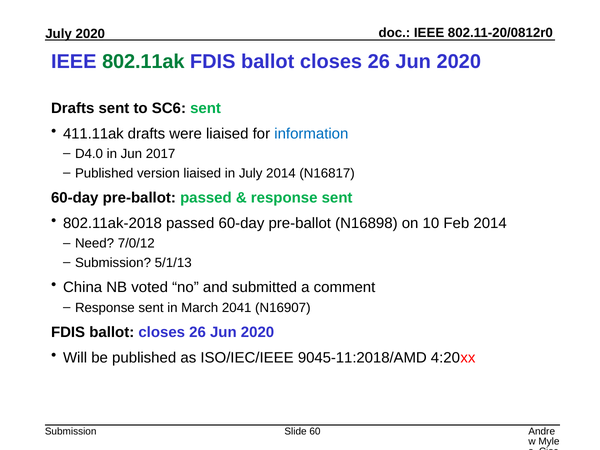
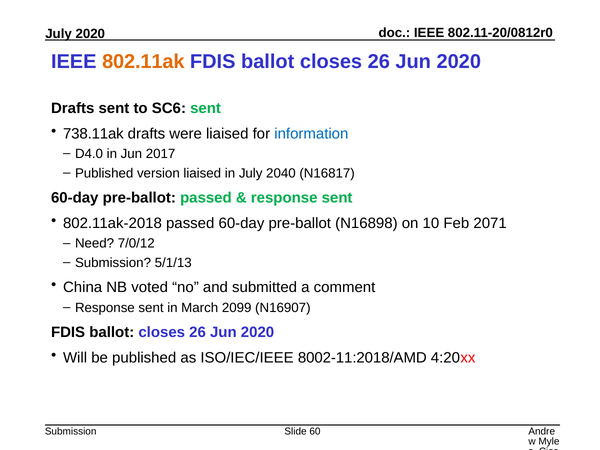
802.11ak colour: green -> orange (143, 61)
411.11ak: 411.11ak -> 738.11ak (93, 134)
July 2014: 2014 -> 2040 (281, 173)
Feb 2014: 2014 -> 2071 (490, 223)
2041: 2041 -> 2099 (237, 308)
9045-11:2018/AMD: 9045-11:2018/AMD -> 8002-11:2018/AMD (362, 358)
